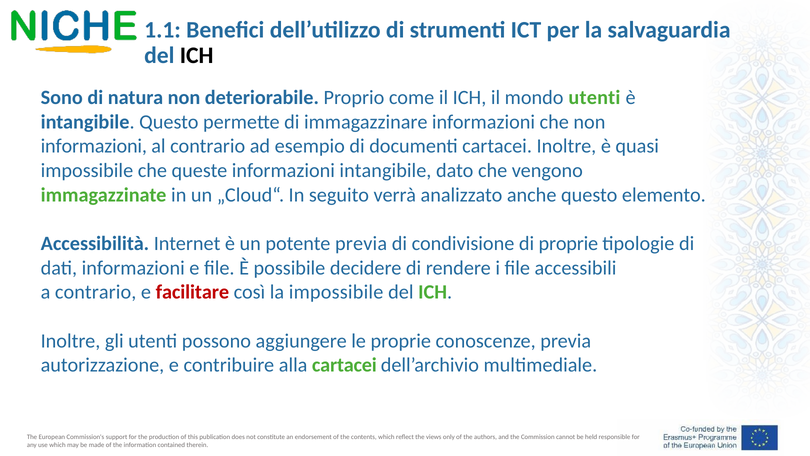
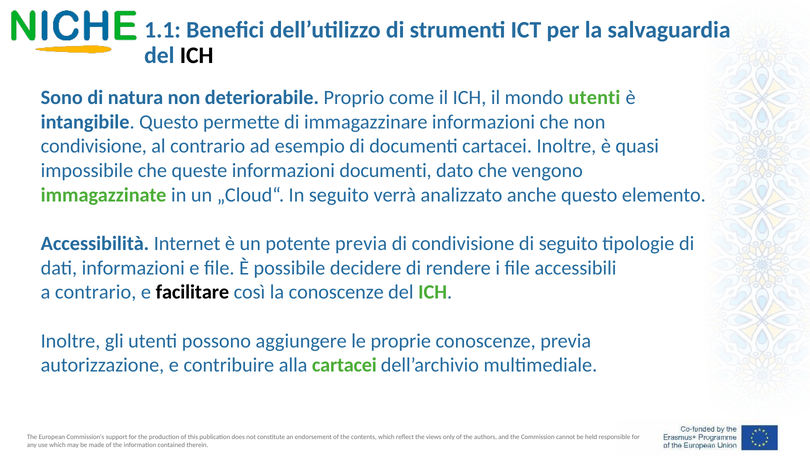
informazioni: informazioni -> condivisione (94, 146)
informazioni intangibile: intangibile -> documenti (386, 170)
di proprie: proprie -> seguito (568, 243)
facilitare colour: red -> black (192, 292)
la impossibile: impossibile -> conoscenze (336, 292)
